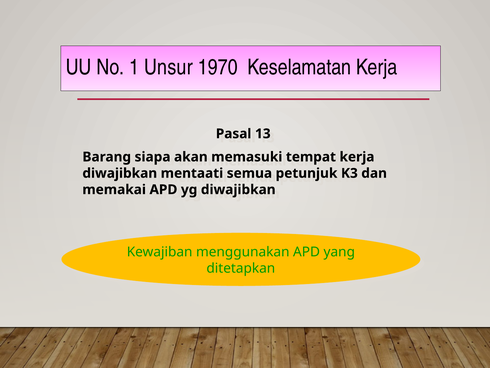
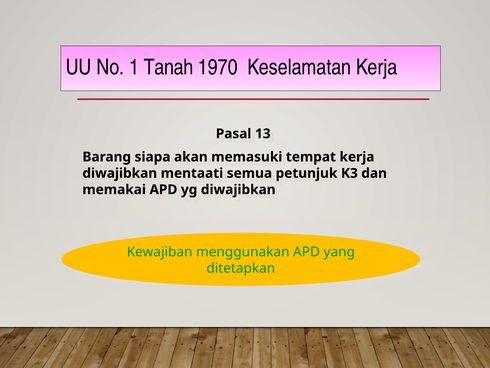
Unsur: Unsur -> Tanah (169, 67)
